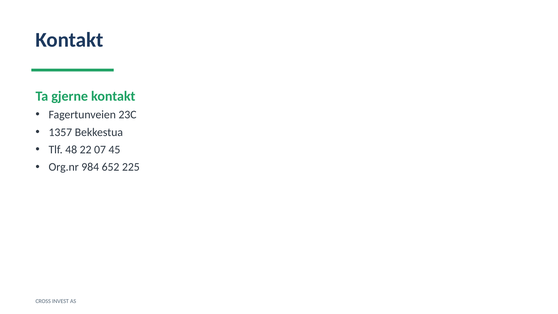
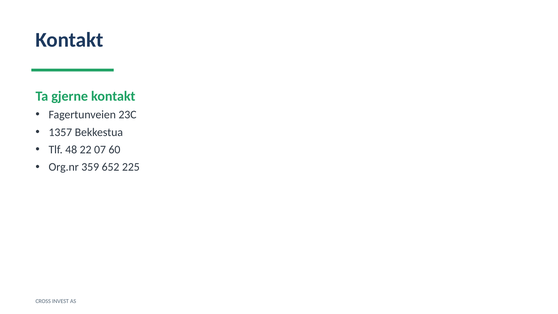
45: 45 -> 60 (114, 150)
984: 984 -> 359 (90, 167)
